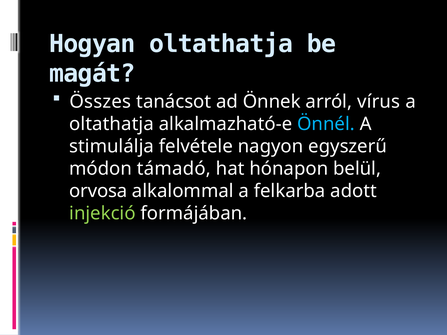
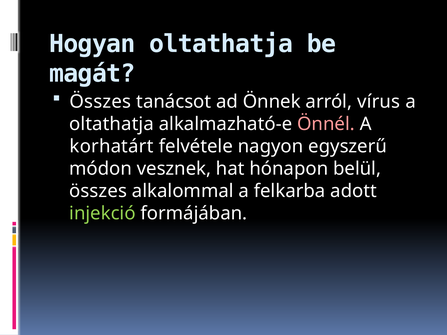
Önnél colour: light blue -> pink (326, 124)
stimulálja: stimulálja -> korhatárt (112, 147)
támadó: támadó -> vesznek (174, 169)
orvosa: orvosa -> összes (98, 191)
